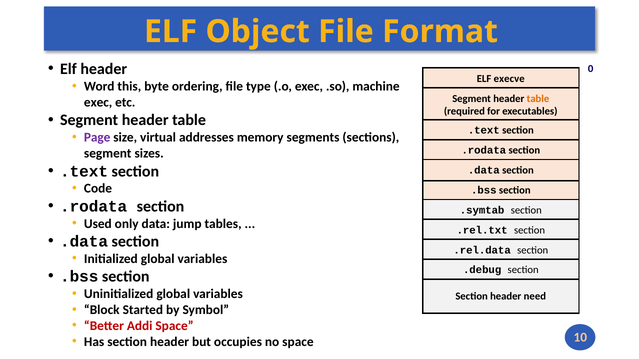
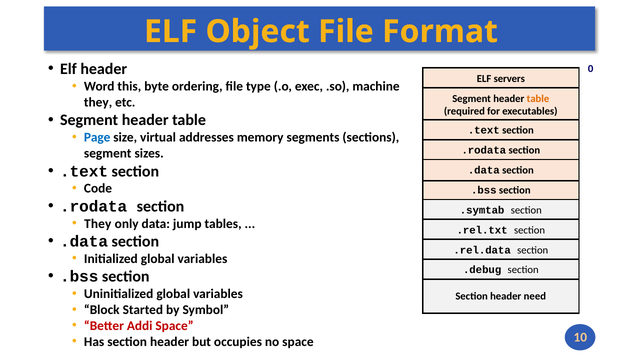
execve: execve -> servers (509, 79)
exec: exec -> they (98, 103)
Page colour: purple -> blue (97, 138)
Used: Used -> They (98, 224)
